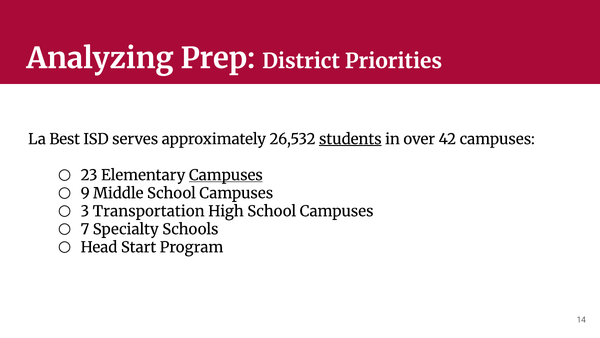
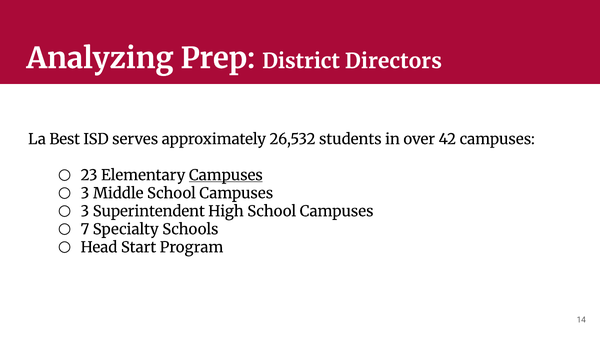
Priorities: Priorities -> Directors (393, 61)
students underline: present -> none (350, 139)
9: 9 -> 3 (85, 193)
Transportation: Transportation -> Superintendent (149, 211)
